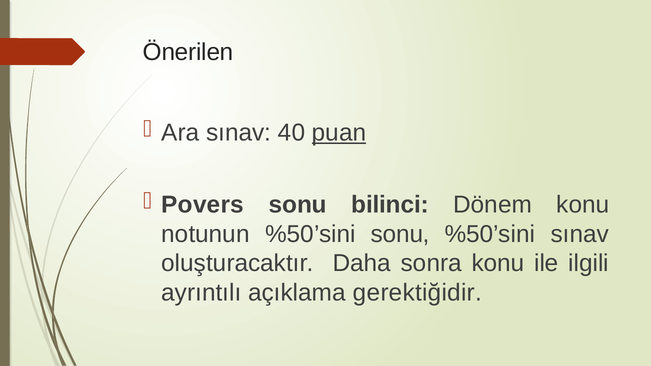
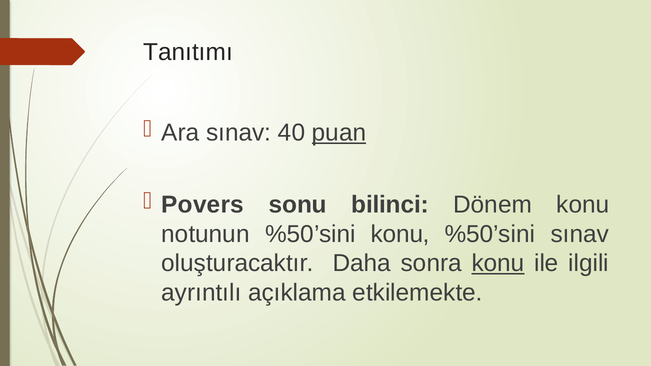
Önerilen: Önerilen -> Tanıtımı (188, 52)
%50’sini sonu: sonu -> konu (400, 234)
konu underline: none -> present (498, 263)
gerektiğidir: gerektiğidir -> etkilemekte (418, 293)
